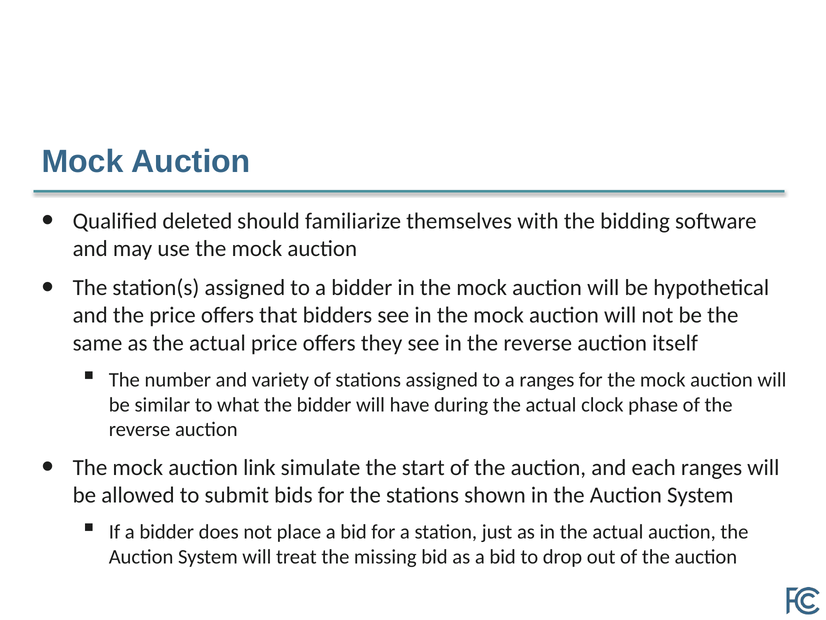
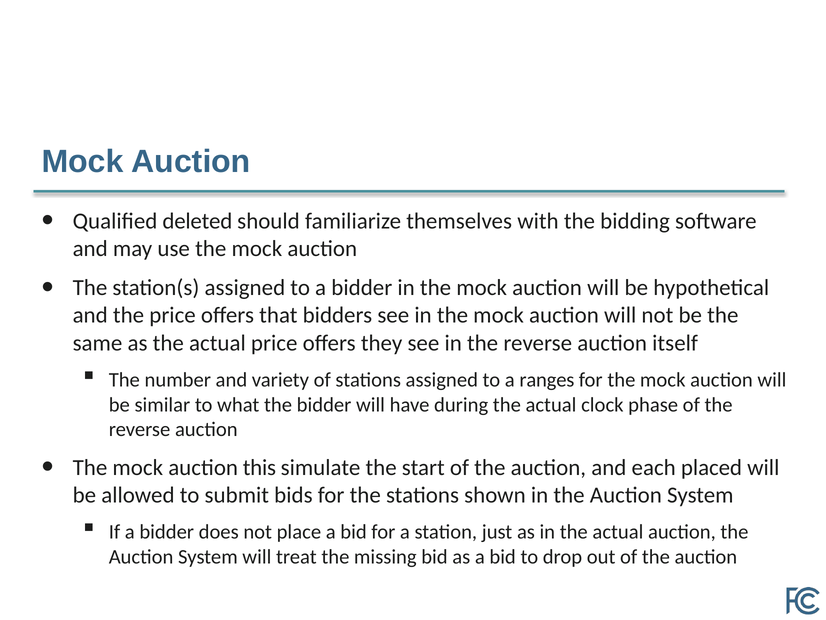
link: link -> this (259, 467)
each ranges: ranges -> placed (712, 467)
